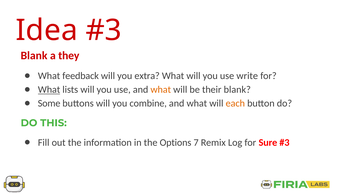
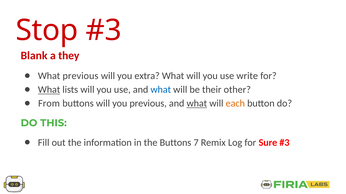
Idea: Idea -> Stop (47, 30)
What feedback: feedback -> previous (80, 76)
what colour: orange -> blue (161, 90)
their blank: blank -> other (237, 90)
Some: Some -> From (49, 104)
you combine: combine -> previous (148, 104)
what underline: none -> present (197, 104)
the Options: Options -> Buttons (175, 143)
